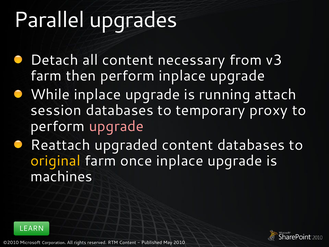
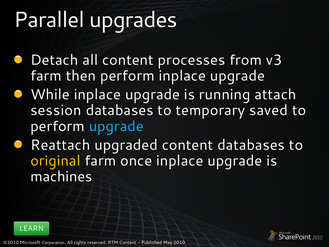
necessary: necessary -> processes (191, 60)
proxy: proxy -> saved (269, 110)
upgrade colour: pink -> light blue (116, 126)
